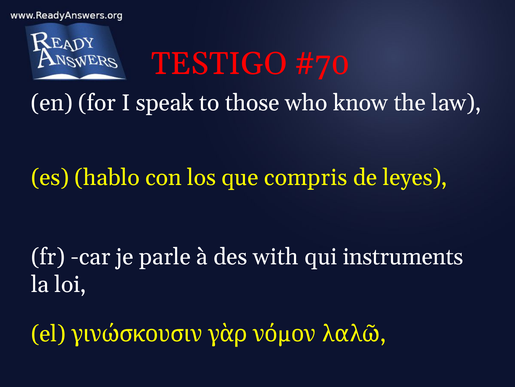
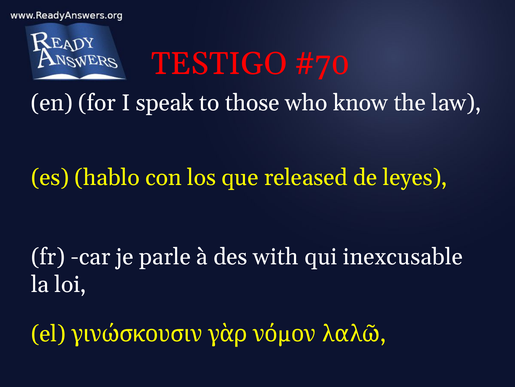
compris: compris -> released (306, 177)
instruments: instruments -> inexcusable (403, 257)
